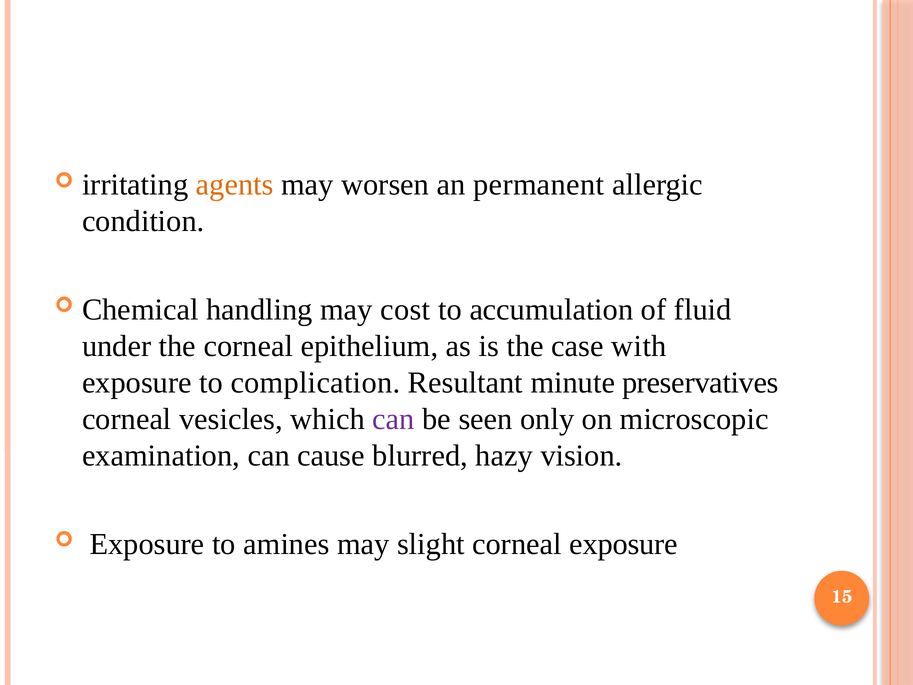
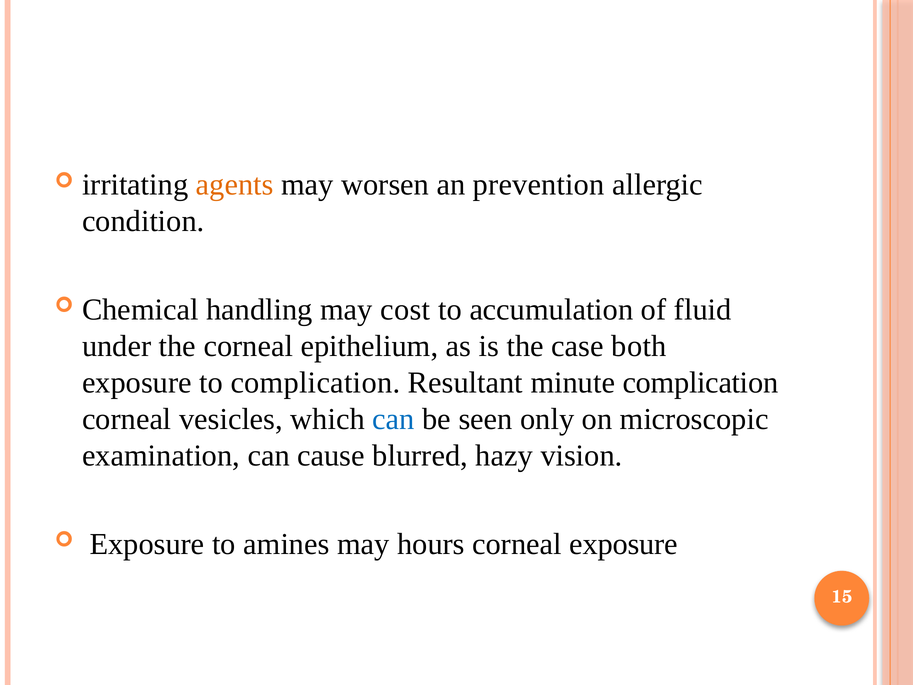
permanent: permanent -> prevention (539, 185)
with: with -> both (639, 346)
minute preservatives: preservatives -> complication (700, 383)
can colour: purple -> blue (394, 419)
slight: slight -> hours (431, 544)
